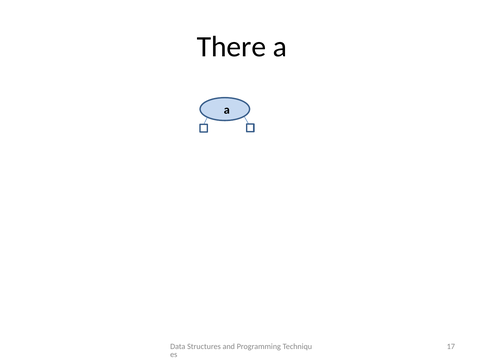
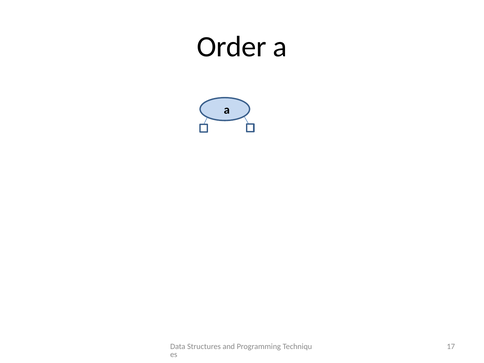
There: There -> Order (232, 47)
